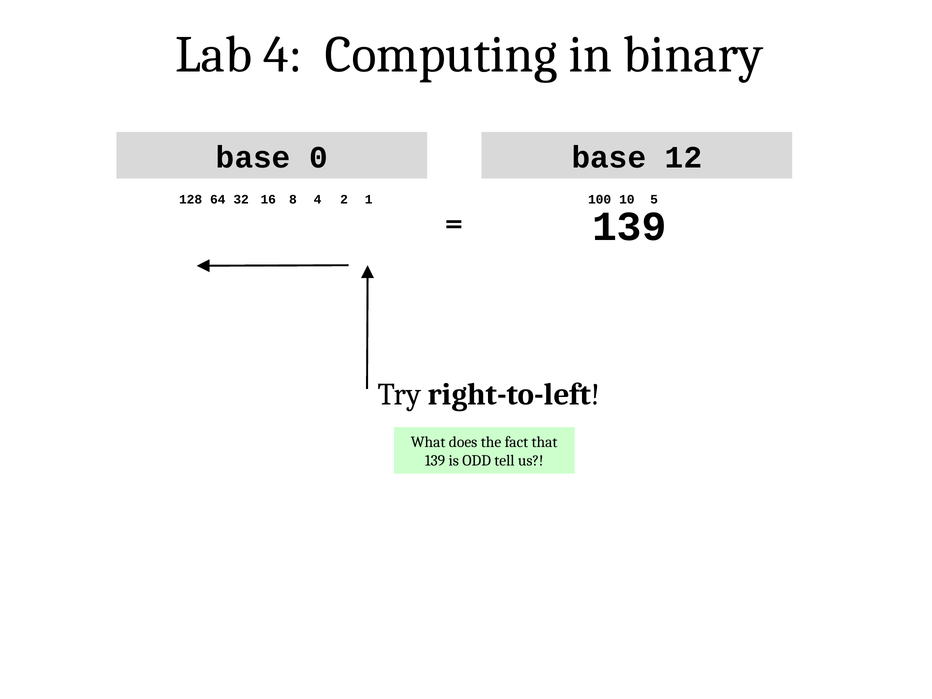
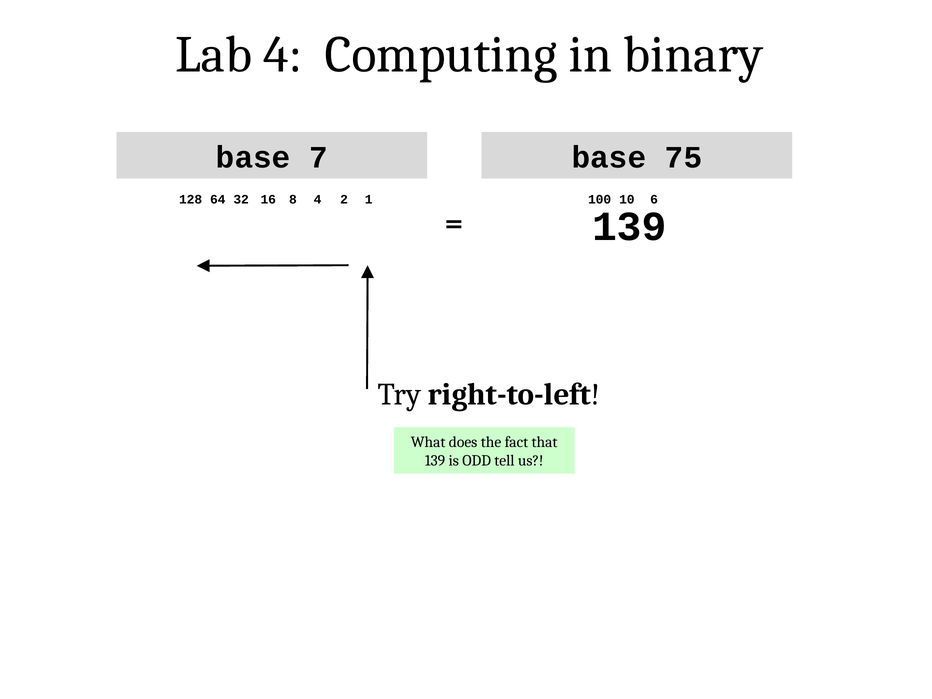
0: 0 -> 7 (318, 157)
12: 12 -> 75 (684, 157)
5: 5 -> 6 (654, 200)
